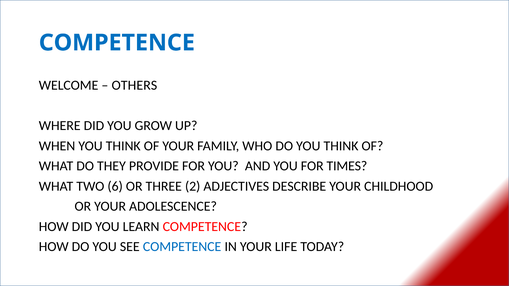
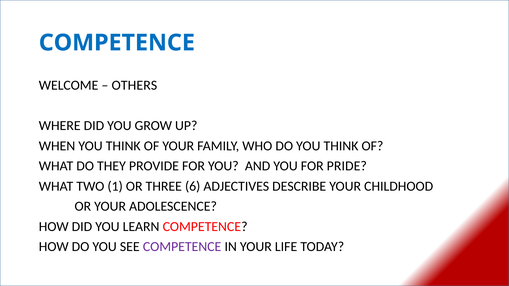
TIMES: TIMES -> PRIDE (347, 166)
6: 6 -> 1 (115, 186)
2: 2 -> 6 (193, 186)
COMPETENCE colour: blue -> purple (182, 247)
